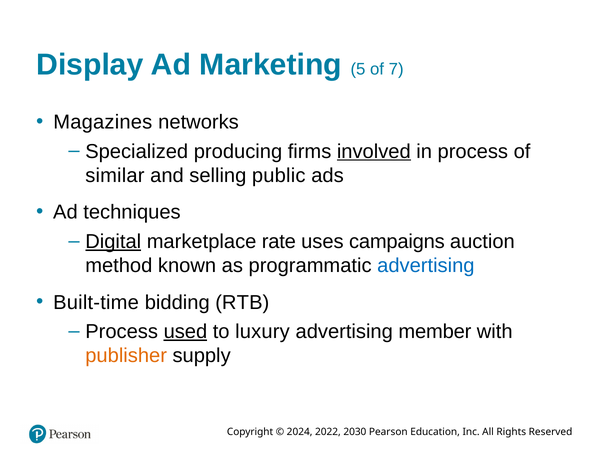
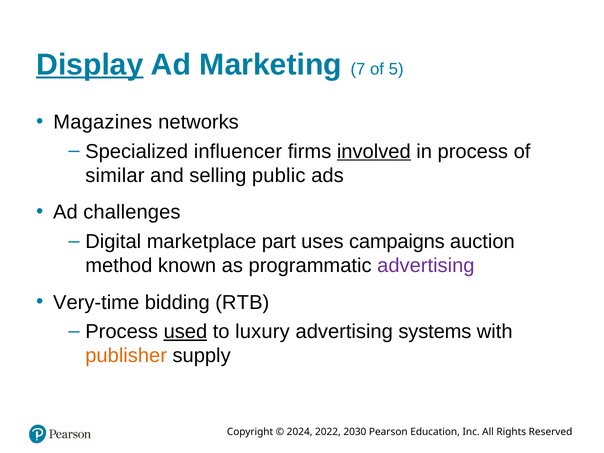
Display underline: none -> present (90, 65)
5: 5 -> 7 (358, 69)
7: 7 -> 5 (396, 69)
producing: producing -> influencer (238, 151)
techniques: techniques -> challenges (132, 212)
Digital underline: present -> none (113, 242)
rate: rate -> part (279, 242)
advertising colour: blue -> purple (426, 266)
Built-time: Built-time -> Very-time (96, 302)
member: member -> systems (435, 332)
